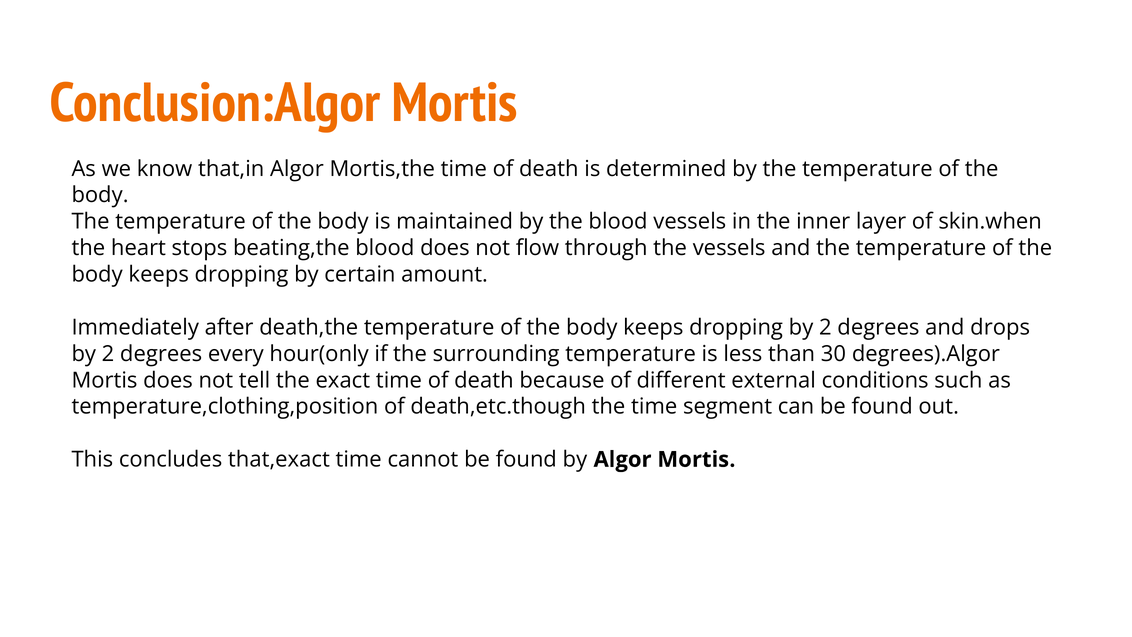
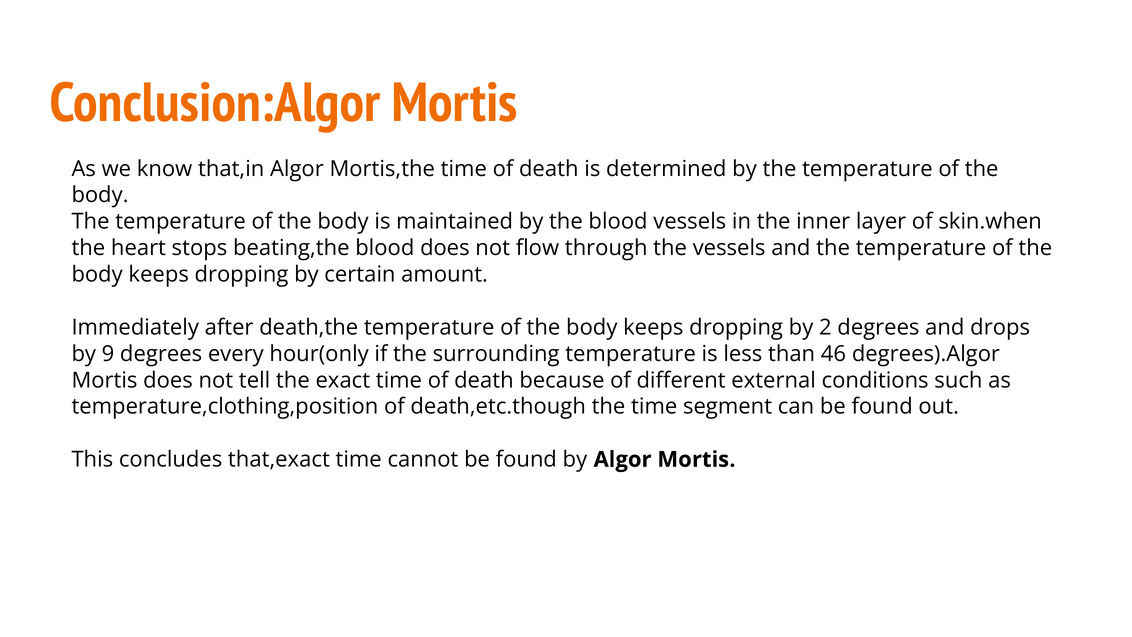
2: 2 -> 9 (108, 354)
30: 30 -> 46 (833, 354)
